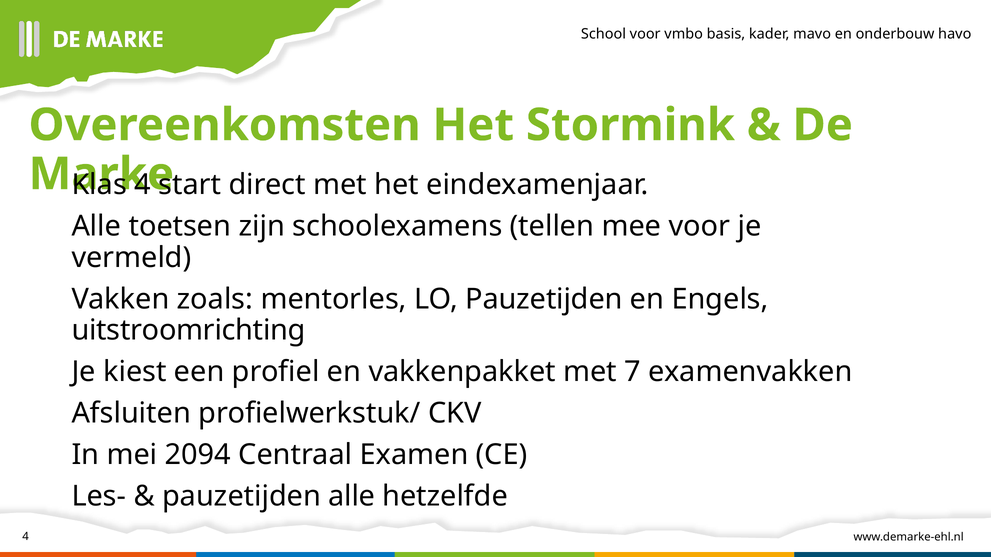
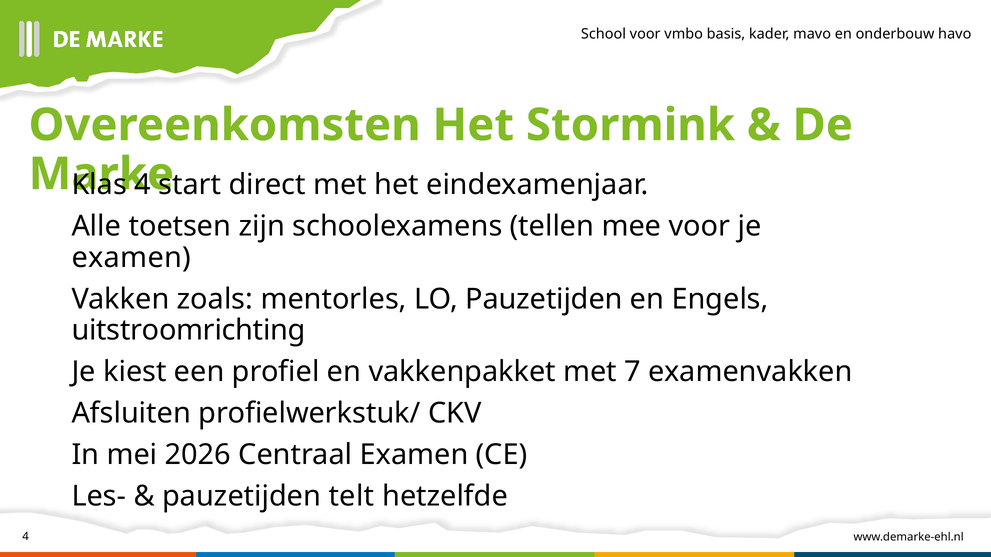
vermeld: vermeld -> examen (131, 258)
2094: 2094 -> 2026 (198, 455)
pauzetijden alle: alle -> telt (351, 497)
